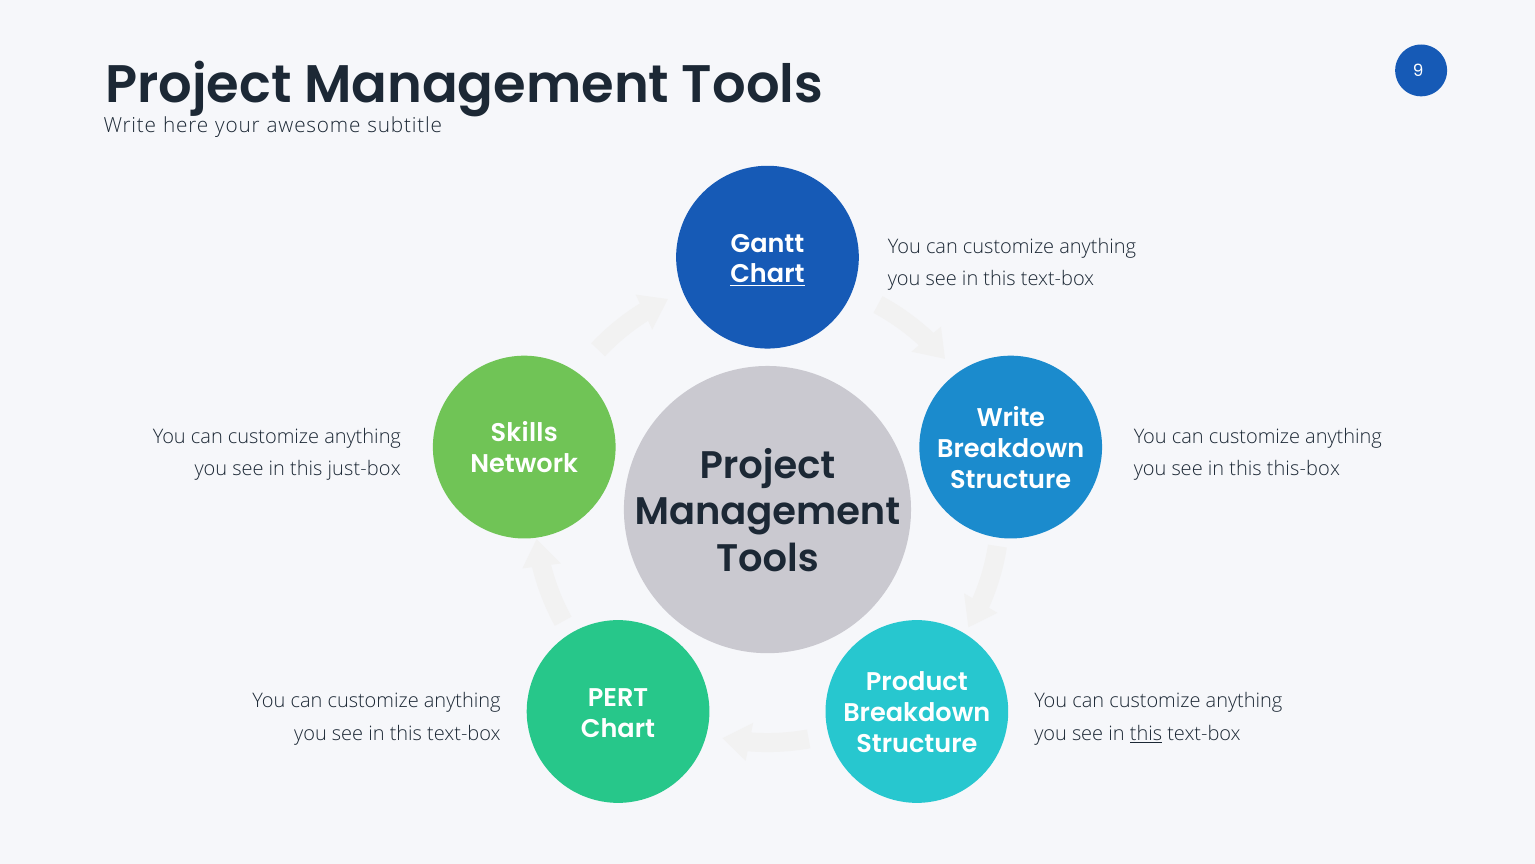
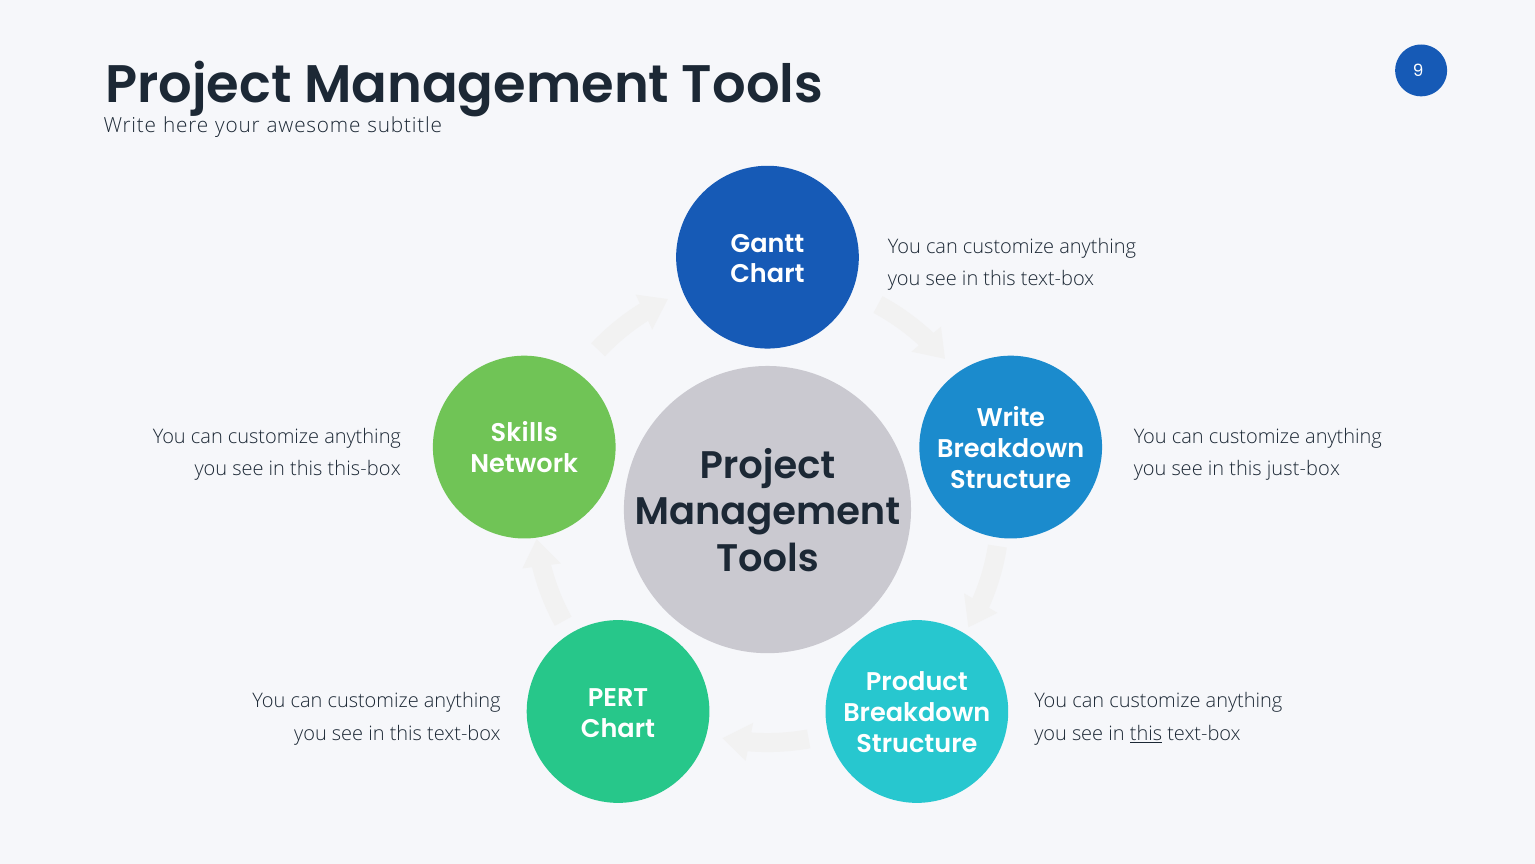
Chart underline: present -> none (767, 274)
just-box: just-box -> this-box (364, 469)
this-box: this-box -> just-box (1303, 469)
